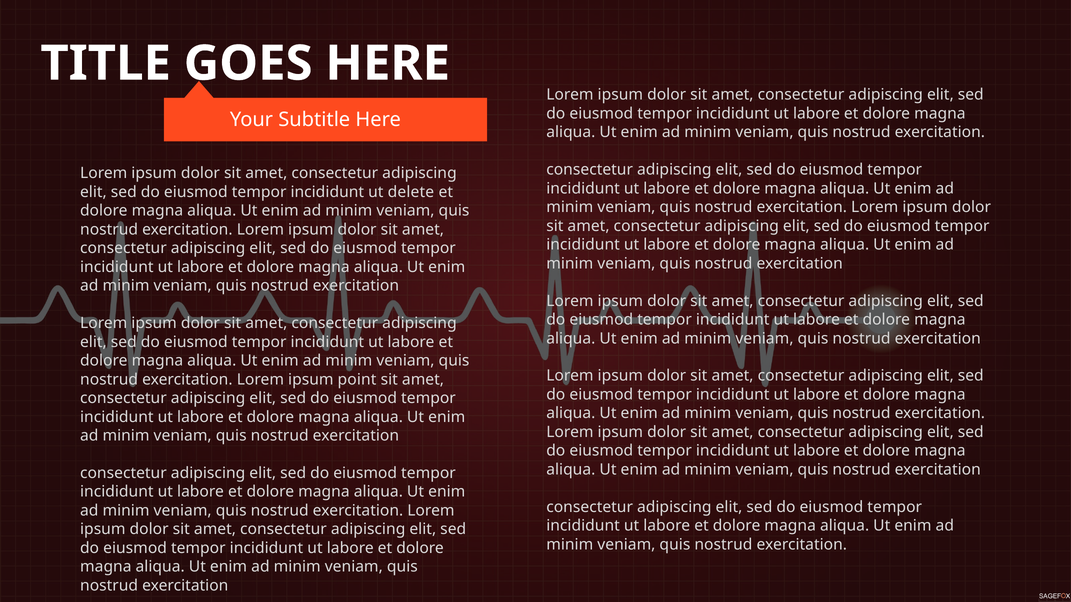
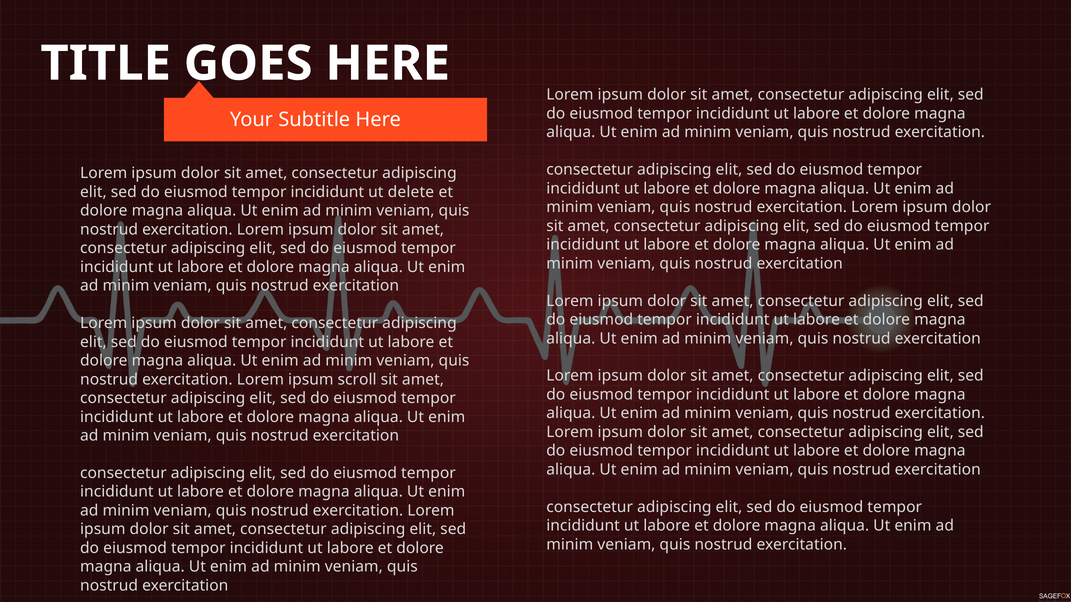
point: point -> scroll (357, 380)
